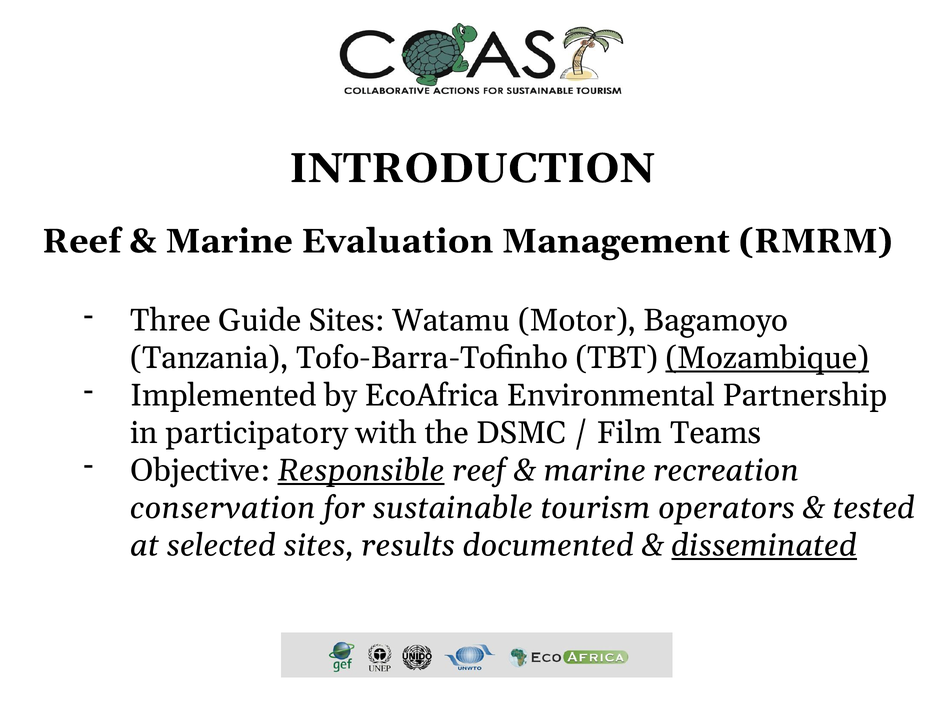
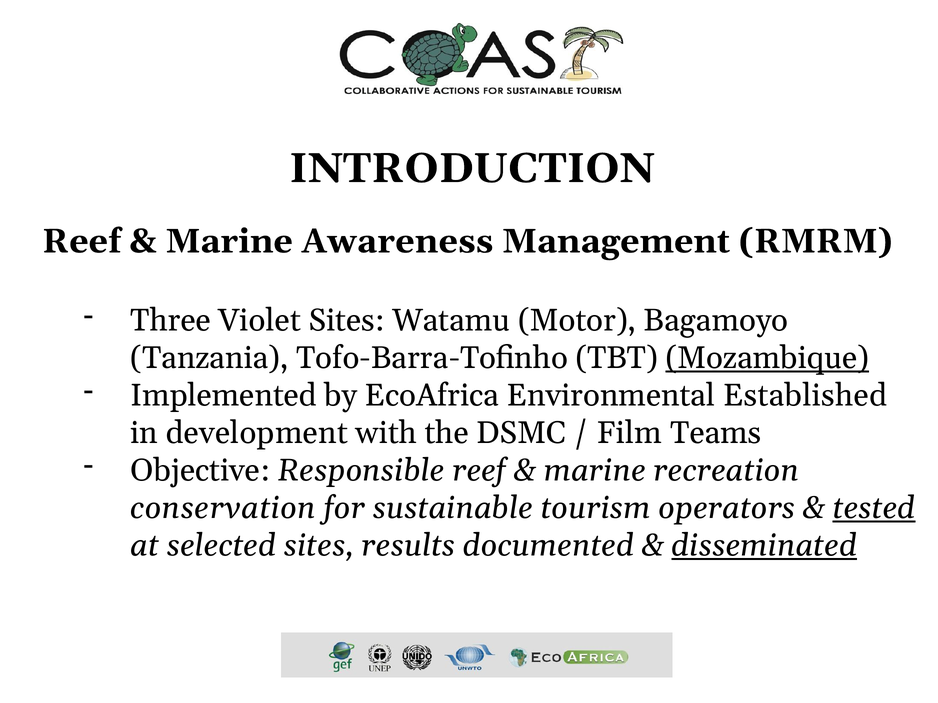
Evaluation: Evaluation -> Awareness (397, 241)
Guide: Guide -> Violet (260, 321)
Partnership: Partnership -> Established (805, 396)
participatory: participatory -> development (257, 433)
Responsible underline: present -> none (361, 471)
tested underline: none -> present (874, 508)
